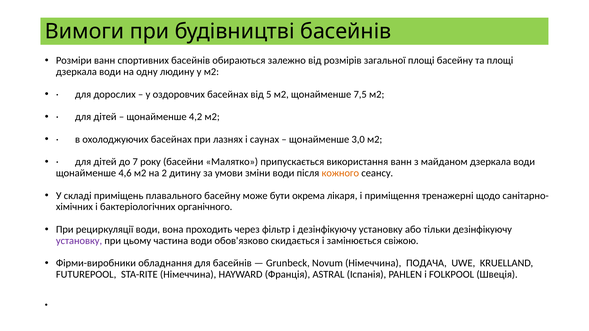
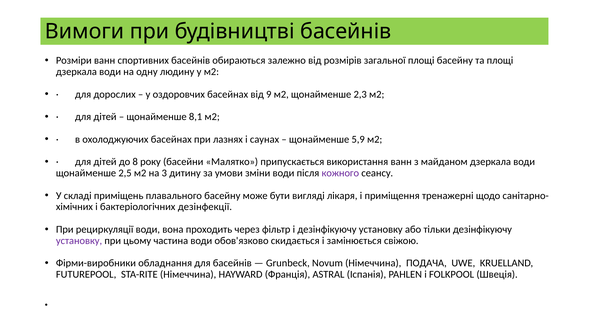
5: 5 -> 9 (269, 94)
7,5: 7,5 -> 2,3 (360, 94)
4,2: 4,2 -> 8,1 (196, 117)
3,0: 3,0 -> 5,9 (358, 139)
7: 7 -> 8 (135, 162)
4,6: 4,6 -> 2,5 (125, 173)
2: 2 -> 3 (164, 173)
кожного colour: orange -> purple (340, 173)
окрема: окрема -> вигляді (308, 196)
органічного: органічного -> дезінфекції (205, 207)
